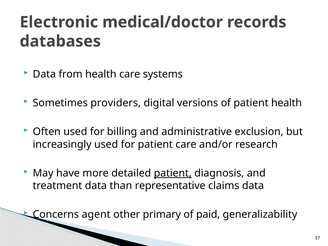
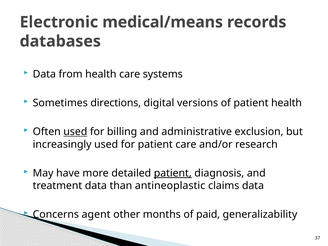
medical/doctor: medical/doctor -> medical/means (163, 22)
providers: providers -> directions (116, 103)
used underline: none -> present (75, 132)
representative: representative -> antineoplastic (170, 186)
primary: primary -> months (162, 214)
